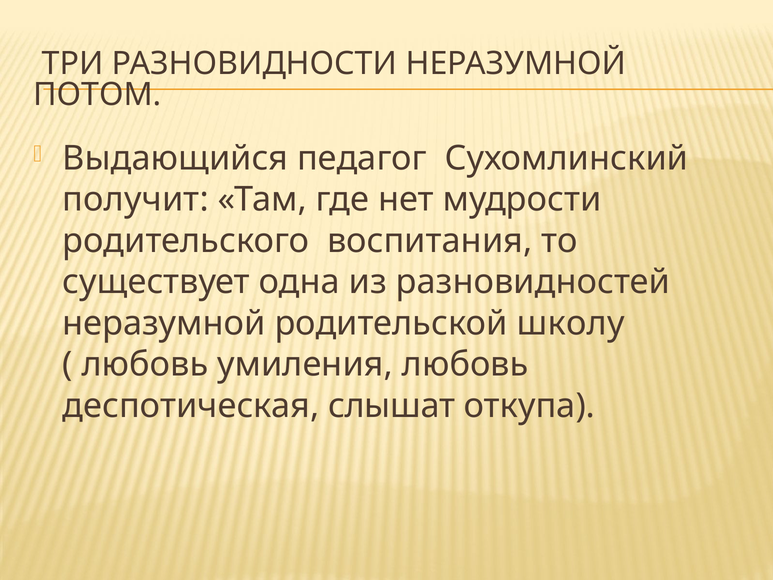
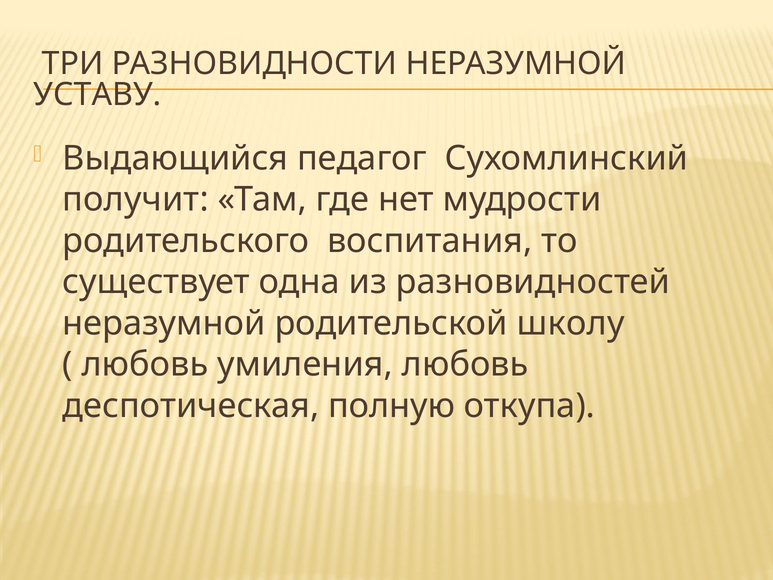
ПОТОМ: ПОТОМ -> УСТАВУ (97, 94)
слышат: слышат -> полную (392, 406)
